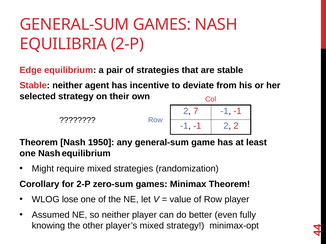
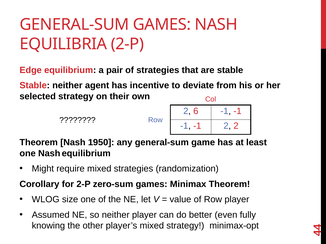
7: 7 -> 6 (196, 111)
lose: lose -> size (70, 200)
